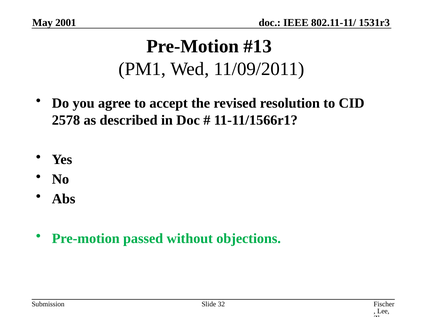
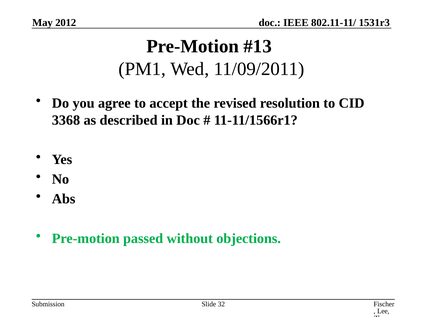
2001: 2001 -> 2012 (66, 23)
2578: 2578 -> 3368 (66, 120)
